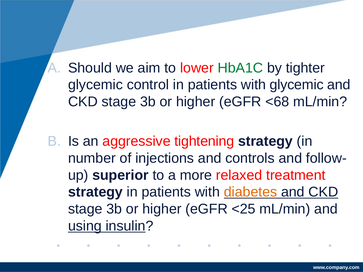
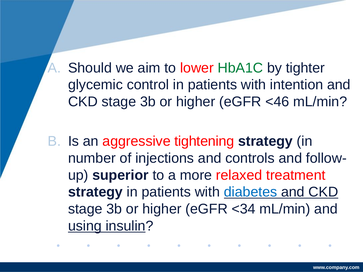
with glycemic: glycemic -> intention (297, 85)
<68: <68 -> <46 (277, 102)
diabetes colour: orange -> blue (251, 192)
<25: <25 -> <34 (244, 209)
